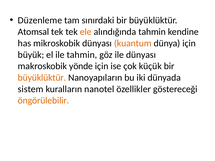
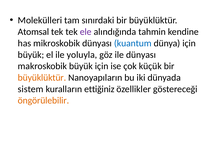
Düzenleme: Düzenleme -> Molekülleri (40, 20)
ele colour: orange -> purple (86, 32)
kuantum colour: orange -> blue (133, 43)
ile tahmin: tahmin -> yoluyla (82, 55)
makroskobik yönde: yönde -> büyük (81, 66)
nanotel: nanotel -> ettiğiniz (99, 89)
